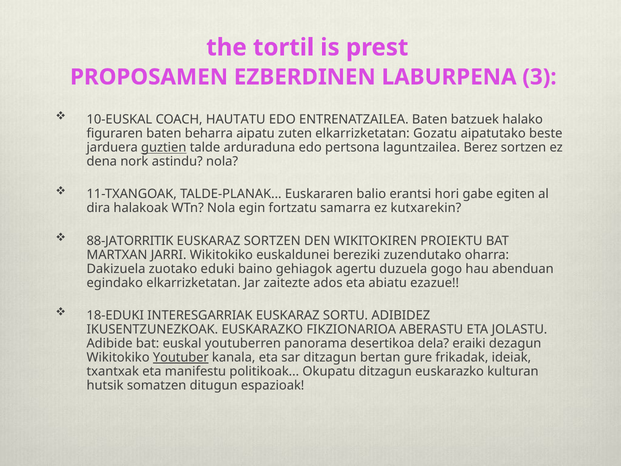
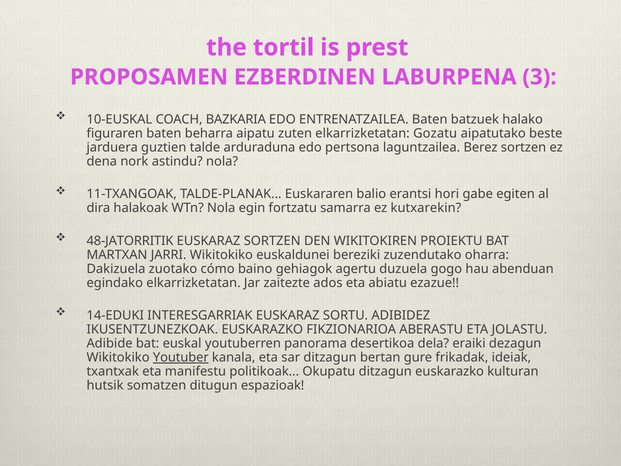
HAUTATU: HAUTATU -> BAZKARIA (236, 120)
guztien underline: present -> none (164, 148)
88-JATORRITIK: 88-JATORRITIK -> 48-JATORRITIK (130, 241)
eduki: eduki -> cómo (218, 269)
18-EDUKI: 18-EDUKI -> 14-EDUKI (115, 315)
